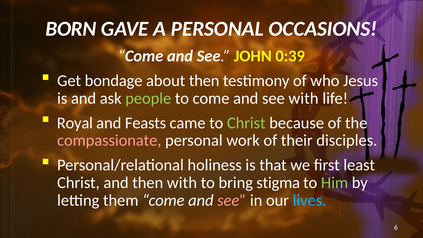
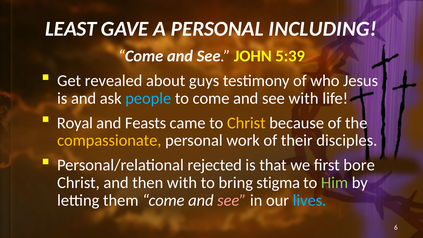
BORN: BORN -> LEAST (71, 29)
OCCASIONS: OCCASIONS -> INCLUDING (323, 29)
0:39: 0:39 -> 5:39 (290, 56)
bondage: bondage -> revealed (114, 81)
about then: then -> guys (204, 81)
people colour: light green -> light blue (148, 98)
Christ colour: light green -> yellow (246, 123)
compassionate colour: pink -> yellow (109, 141)
holiness: holiness -> rejected (215, 165)
least: least -> bore (359, 165)
